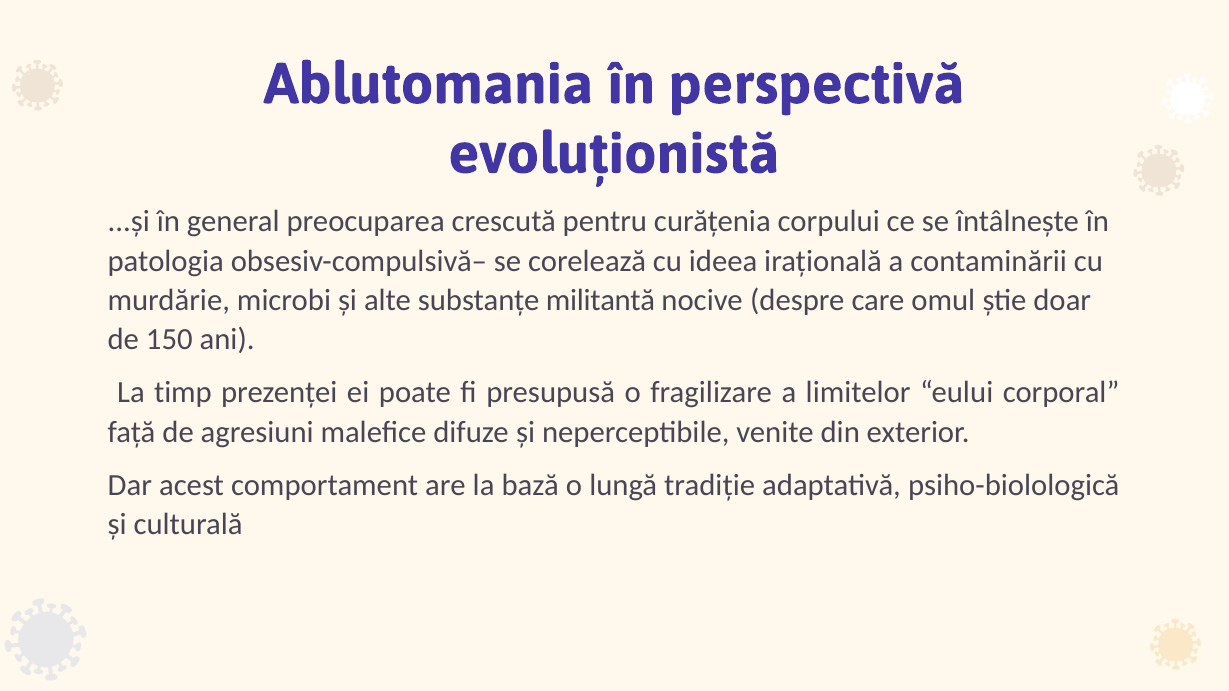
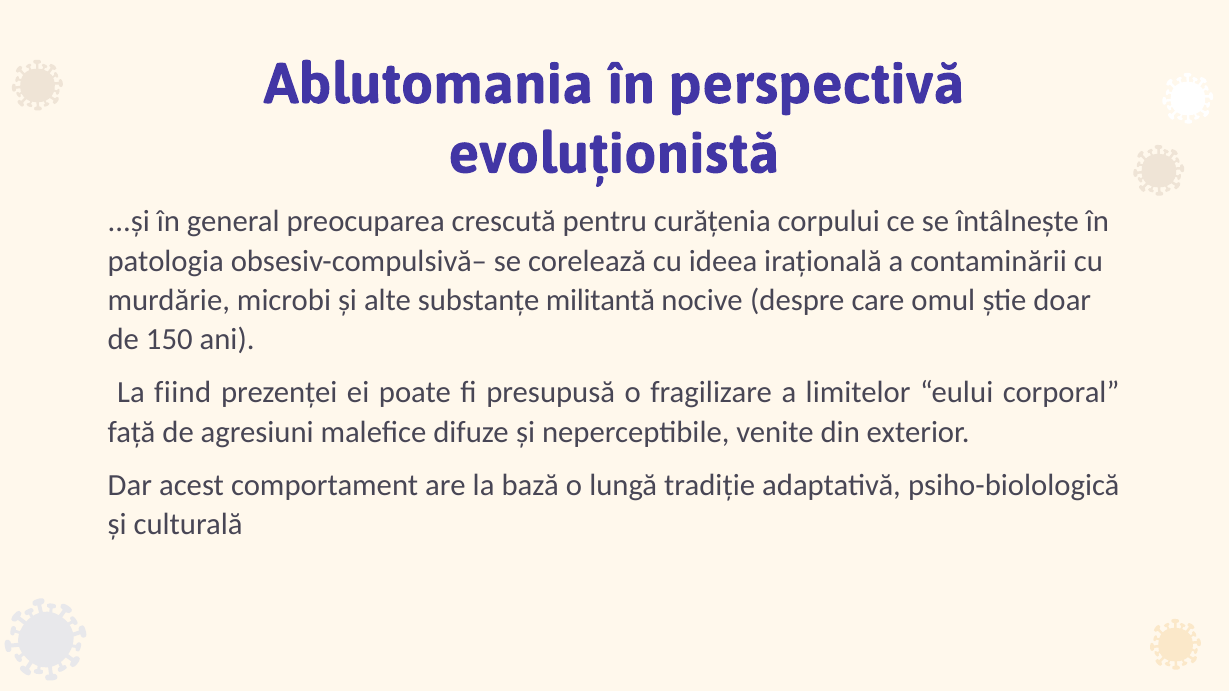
timp: timp -> fiind (183, 393)
